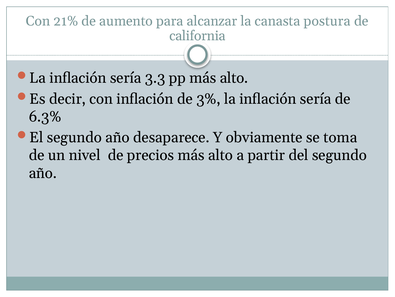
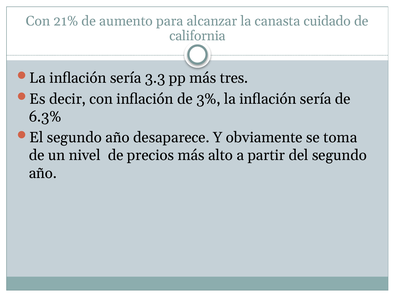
postura: postura -> cuidado (327, 21)
pp más alto: alto -> tres (234, 78)
